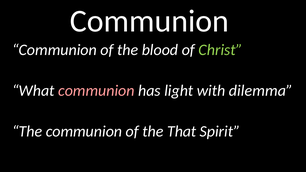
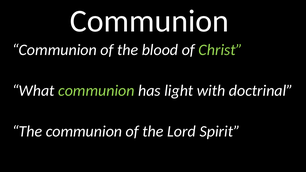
communion colour: pink -> light green (96, 91)
dilemma: dilemma -> doctrinal (261, 91)
That: That -> Lord (182, 131)
